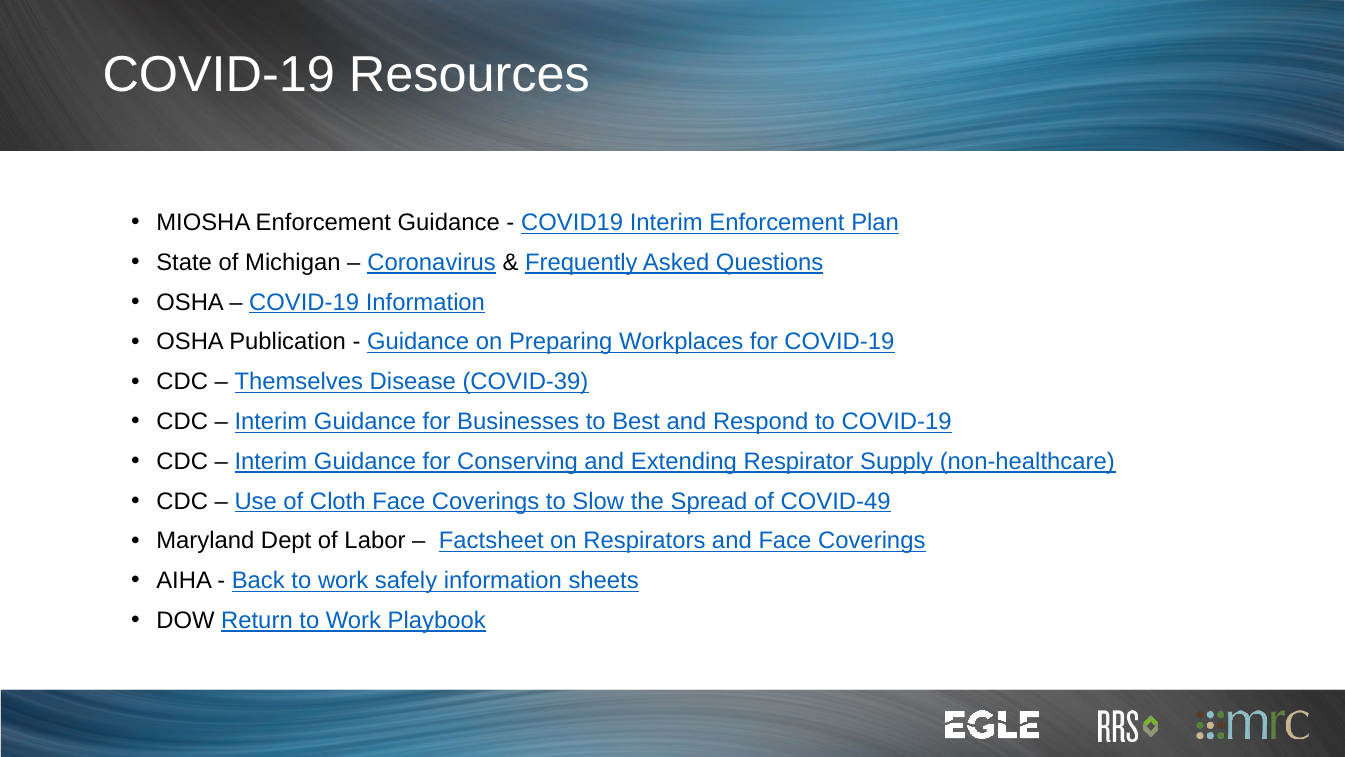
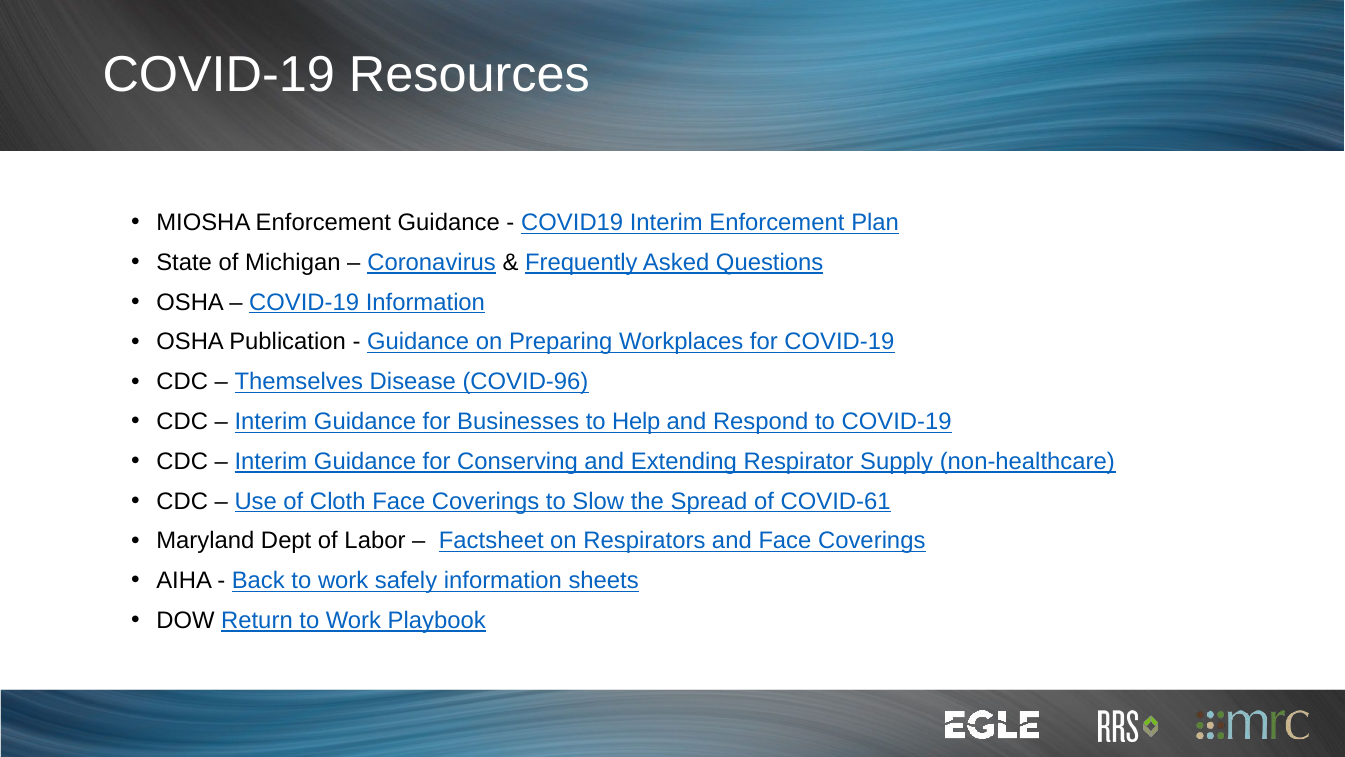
COVID-39: COVID-39 -> COVID-96 (525, 382)
Best: Best -> Help (636, 421)
COVID-49: COVID-49 -> COVID-61 (836, 501)
